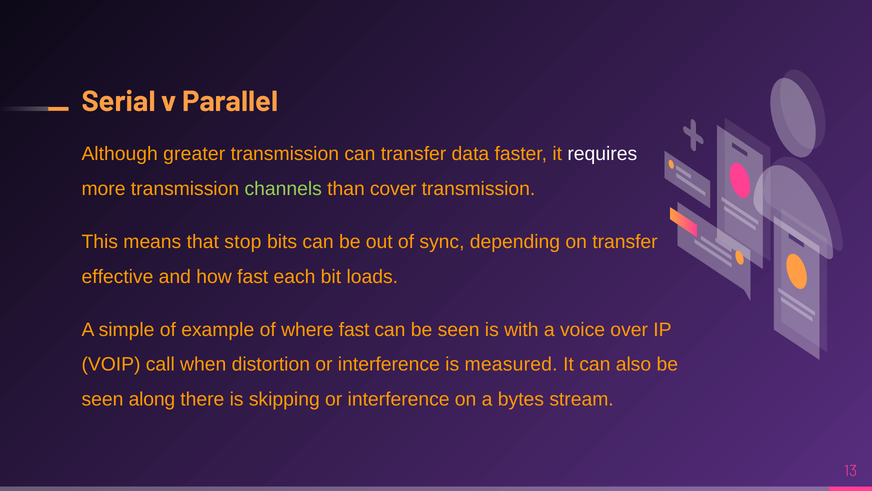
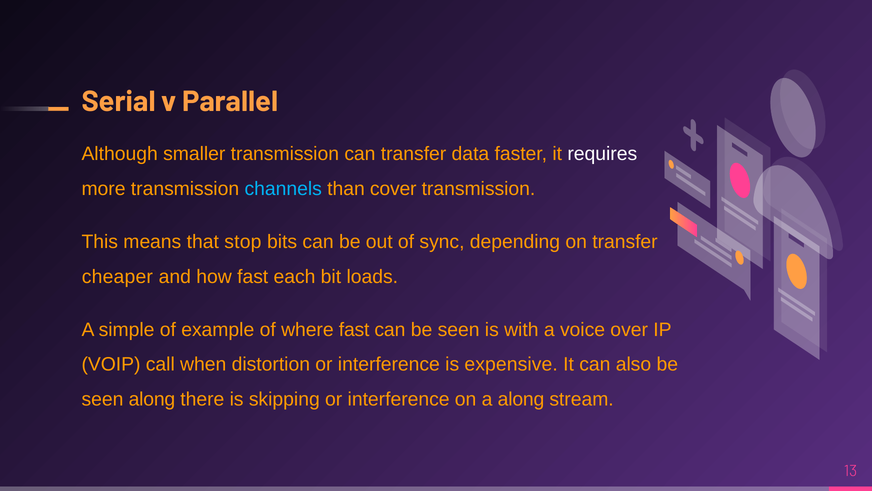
greater: greater -> smaller (194, 154)
channels colour: light green -> light blue (283, 189)
effective: effective -> cheaper (117, 276)
measured: measured -> expensive (511, 364)
a bytes: bytes -> along (521, 399)
